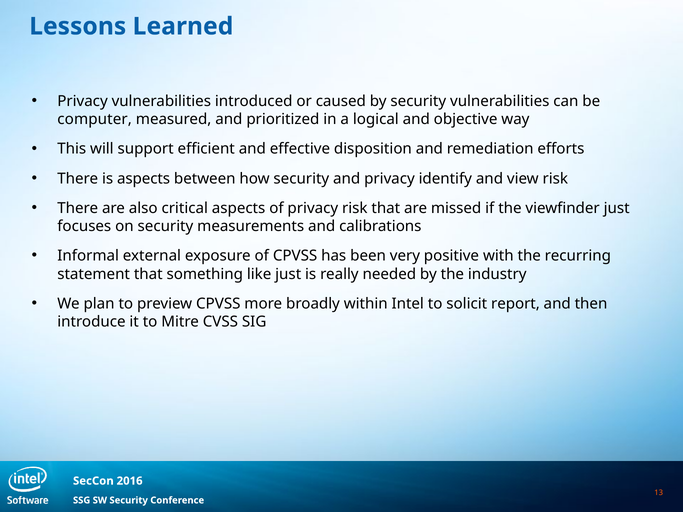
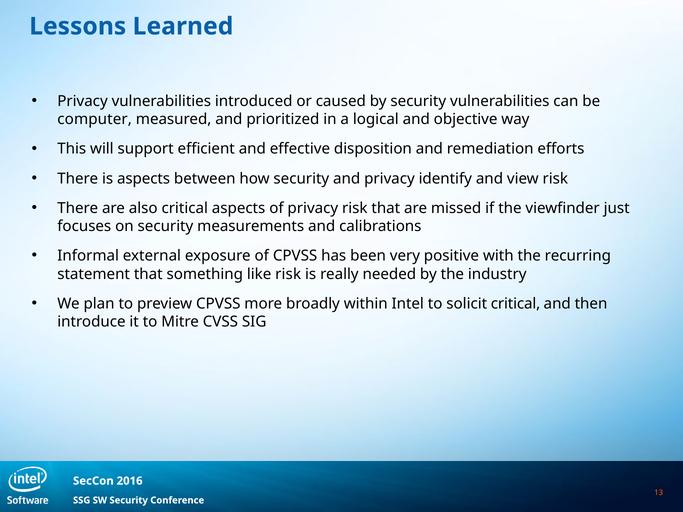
like just: just -> risk (288, 274)
solicit report: report -> critical (516, 304)
